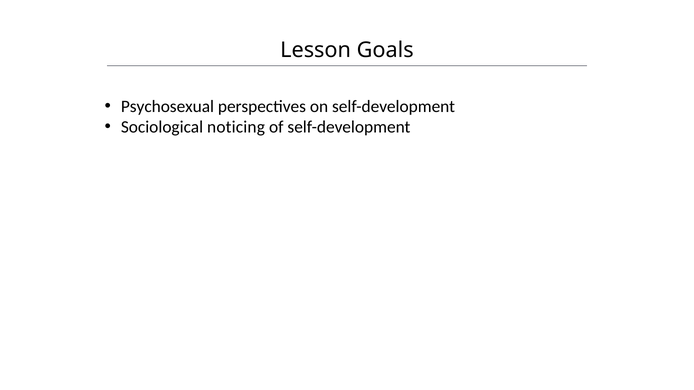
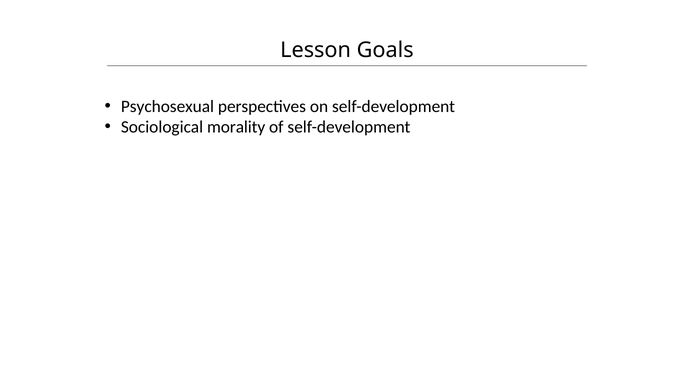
noticing: noticing -> morality (236, 127)
